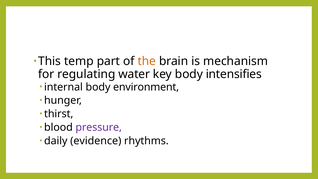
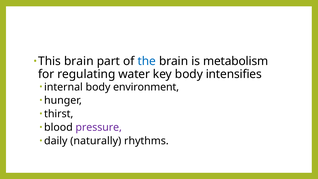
This temp: temp -> brain (79, 61)
the colour: orange -> blue (147, 61)
mechanism: mechanism -> metabolism (236, 61)
evidence: evidence -> naturally (96, 141)
